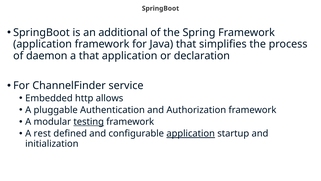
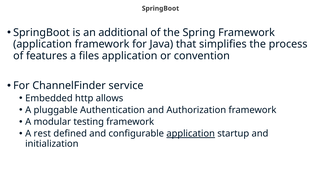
daemon: daemon -> features (47, 56)
a that: that -> files (89, 56)
declaration: declaration -> convention (202, 56)
testing underline: present -> none (89, 121)
